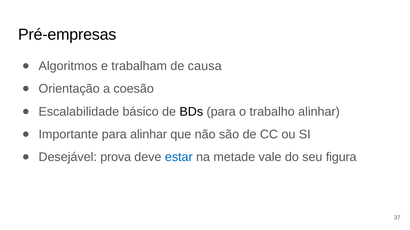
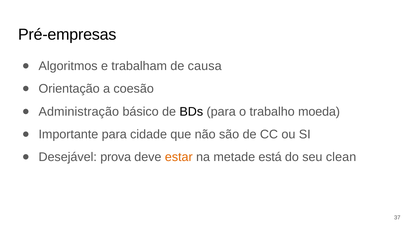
Escalabilidade: Escalabilidade -> Administração (79, 112)
trabalho alinhar: alinhar -> moeda (319, 112)
para alinhar: alinhar -> cidade (149, 135)
estar colour: blue -> orange (179, 158)
vale: vale -> está (270, 158)
figura: figura -> clean (341, 158)
